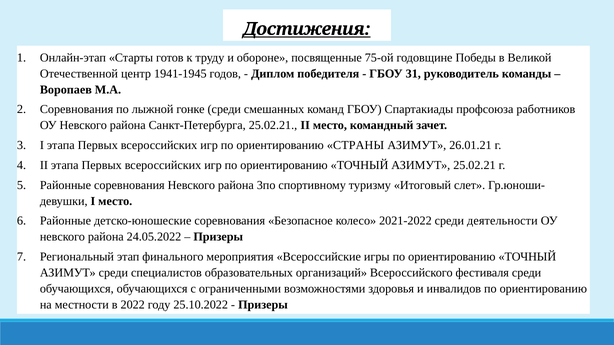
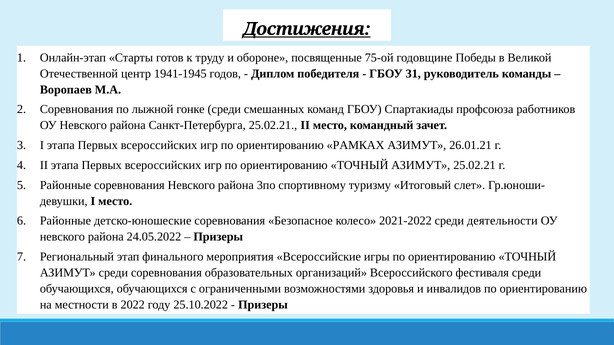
СТРАНЫ: СТРАНЫ -> РАМКАХ (356, 145)
среди специалистов: специалистов -> соревнования (166, 273)
